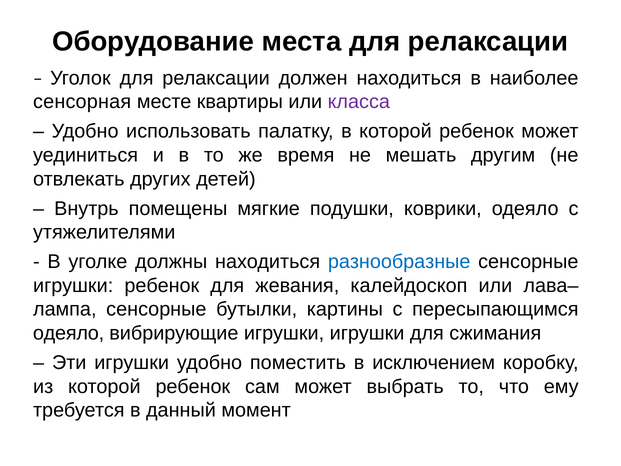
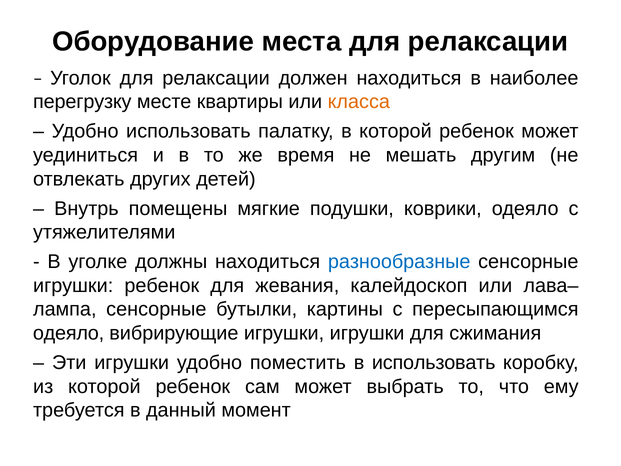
сенсорная: сенсорная -> перегрузку (82, 102)
класса colour: purple -> orange (359, 102)
в исключением: исключением -> использовать (434, 363)
